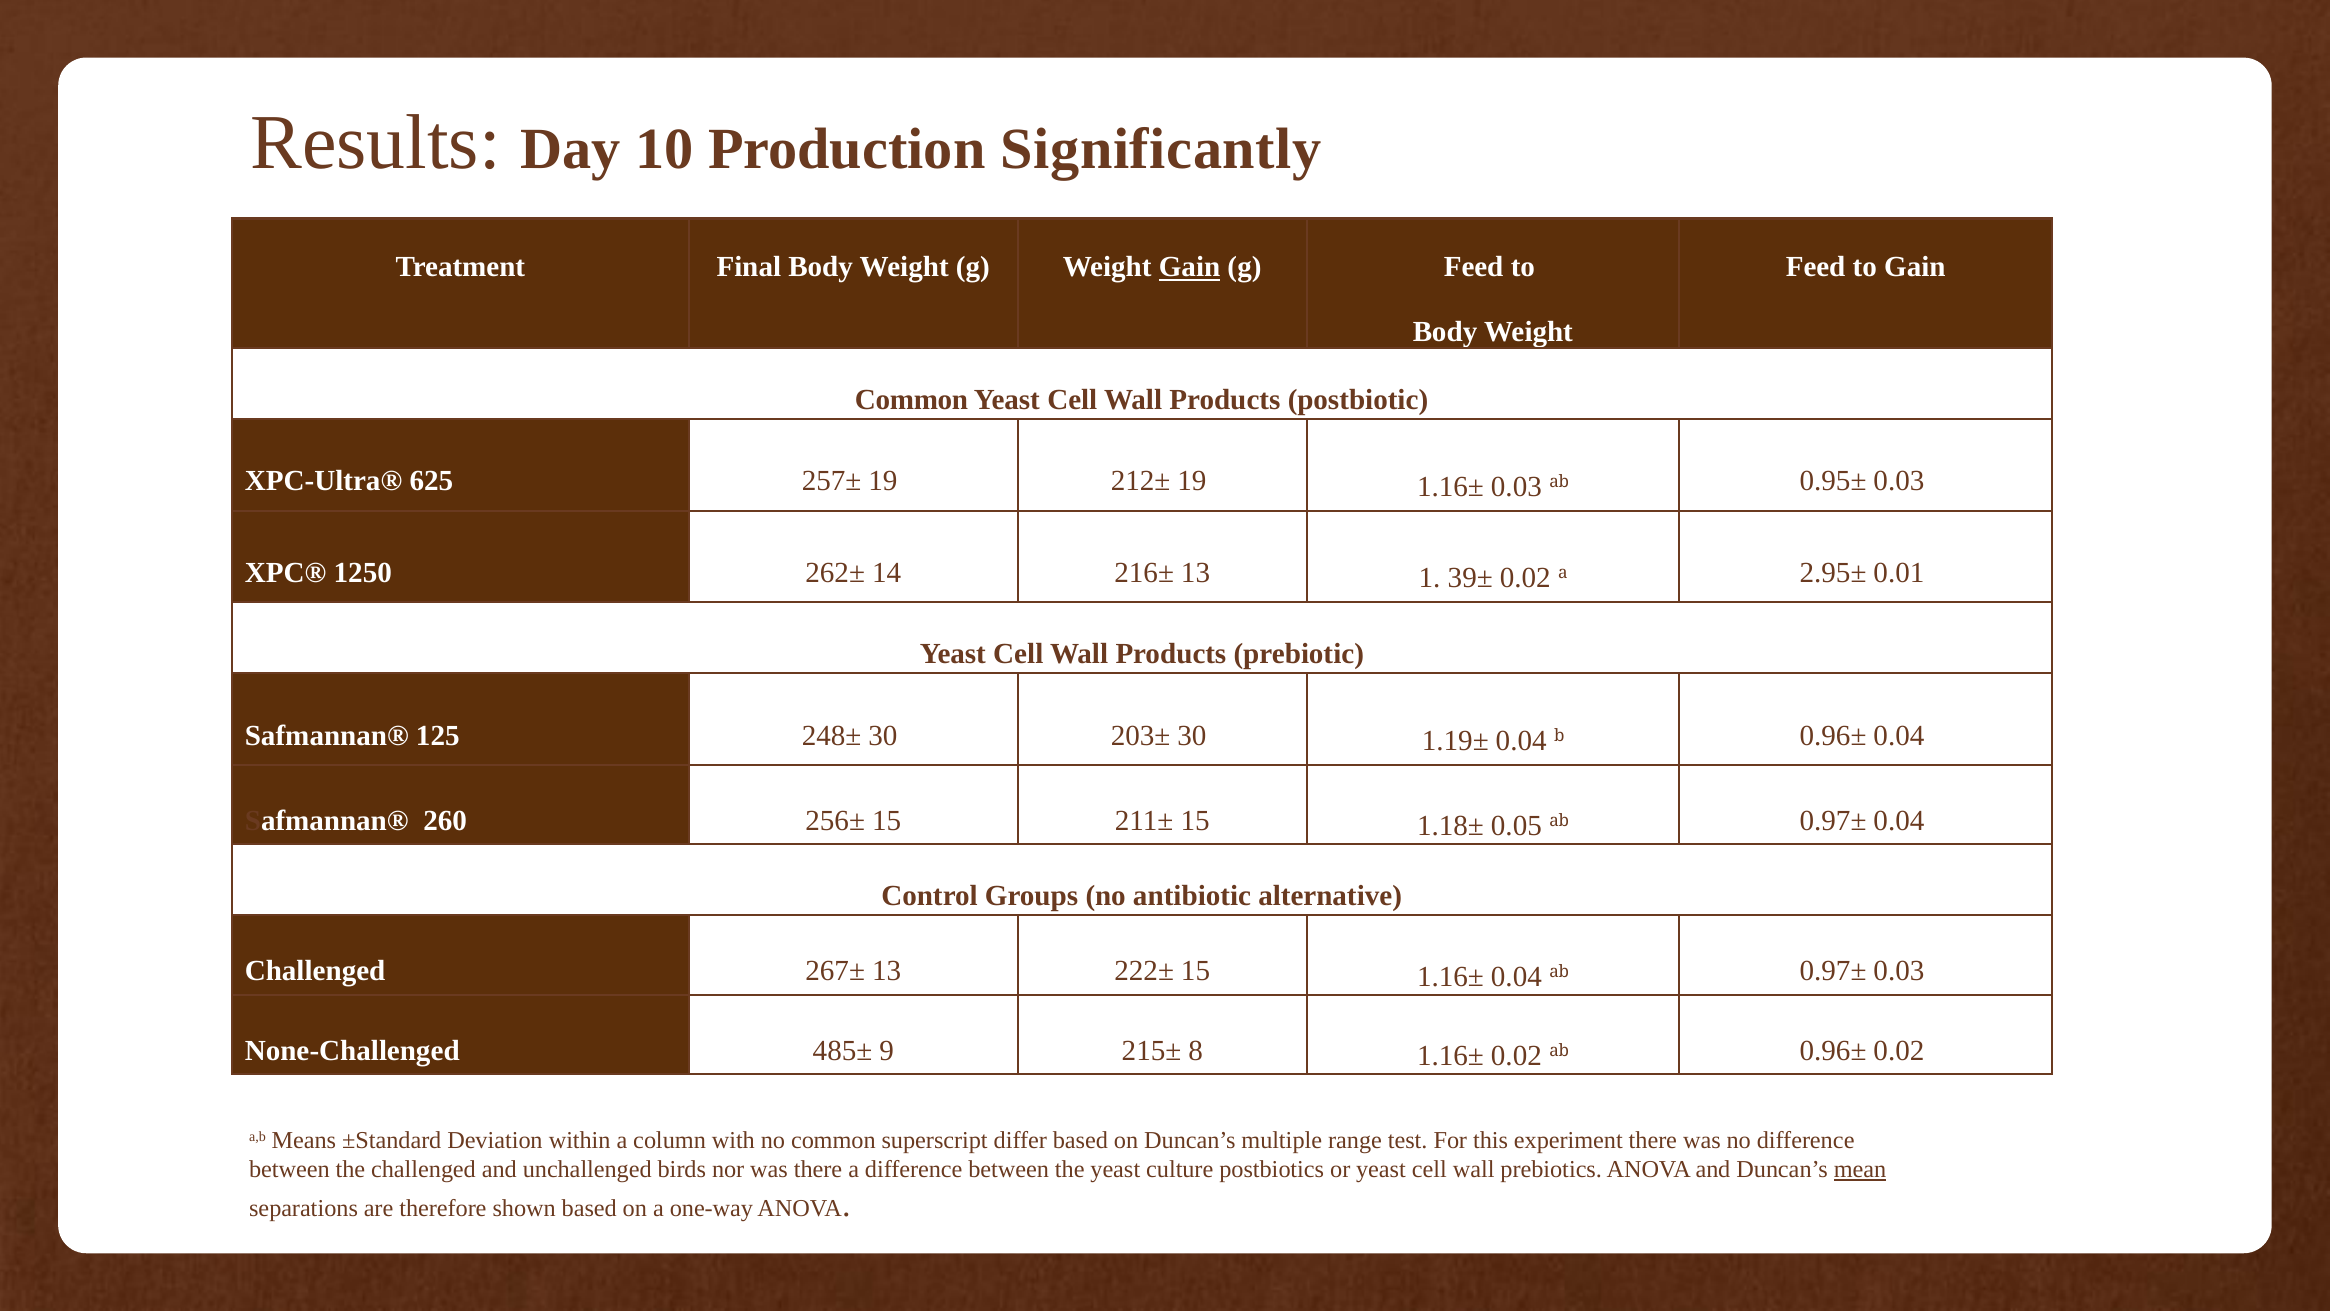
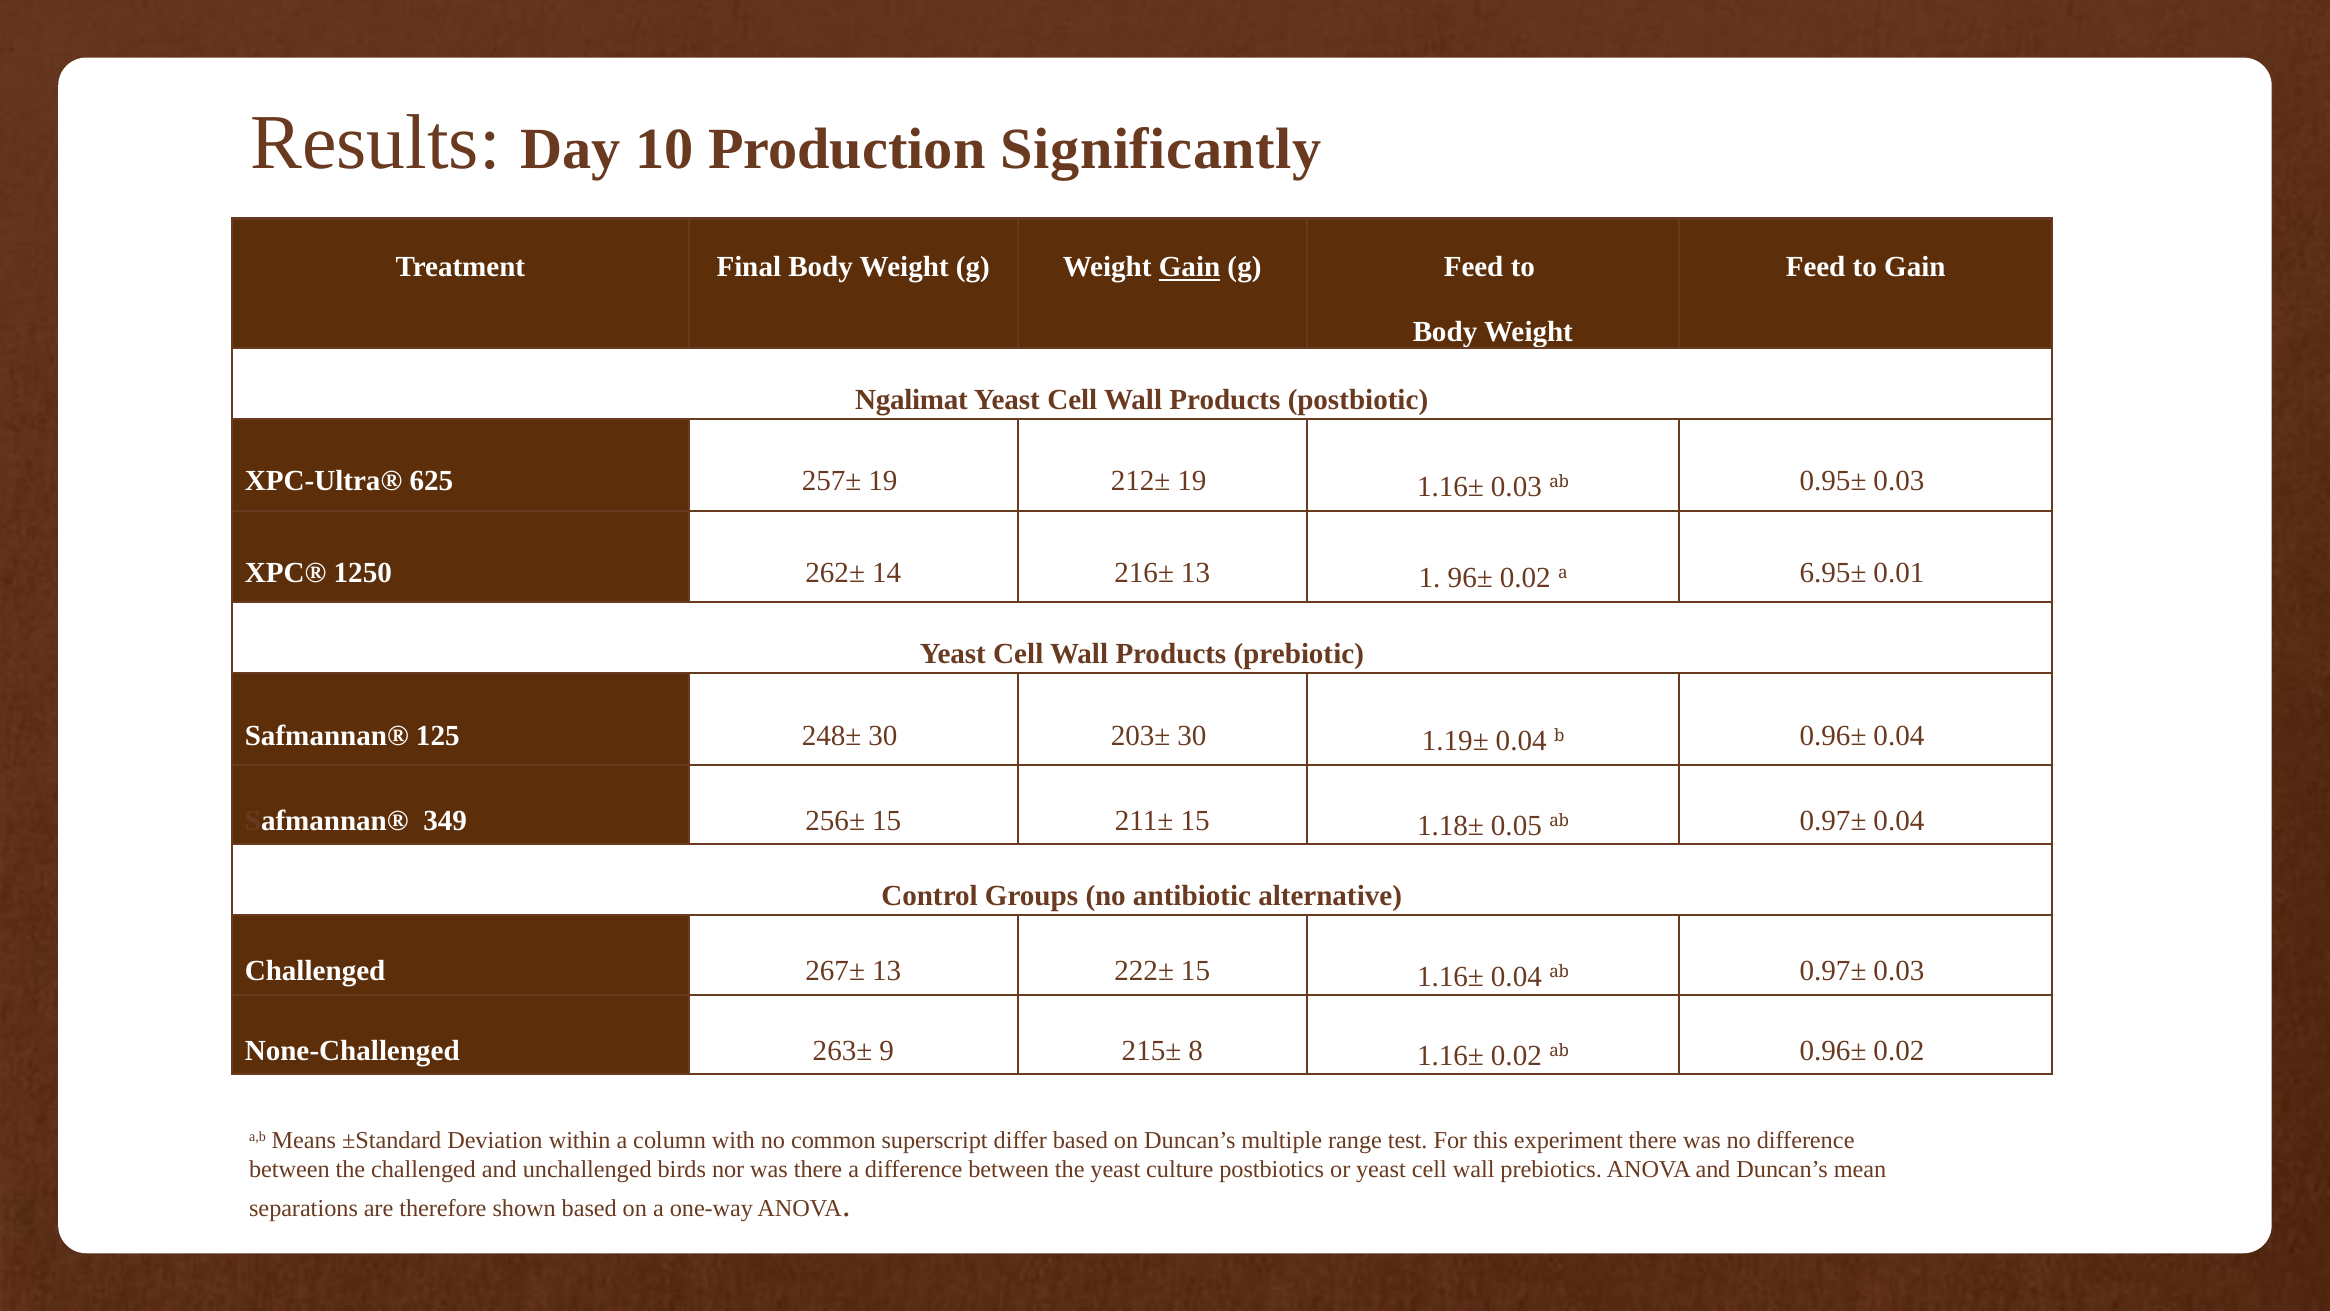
Common: Common -> Ngalimat (911, 400)
39±: 39± -> 96± (1470, 578)
2.95±: 2.95± -> 6.95± (1833, 573)
260: 260 -> 349 (445, 821)
485±: 485± -> 263± (843, 1051)
mean underline: present -> none (1860, 1170)
